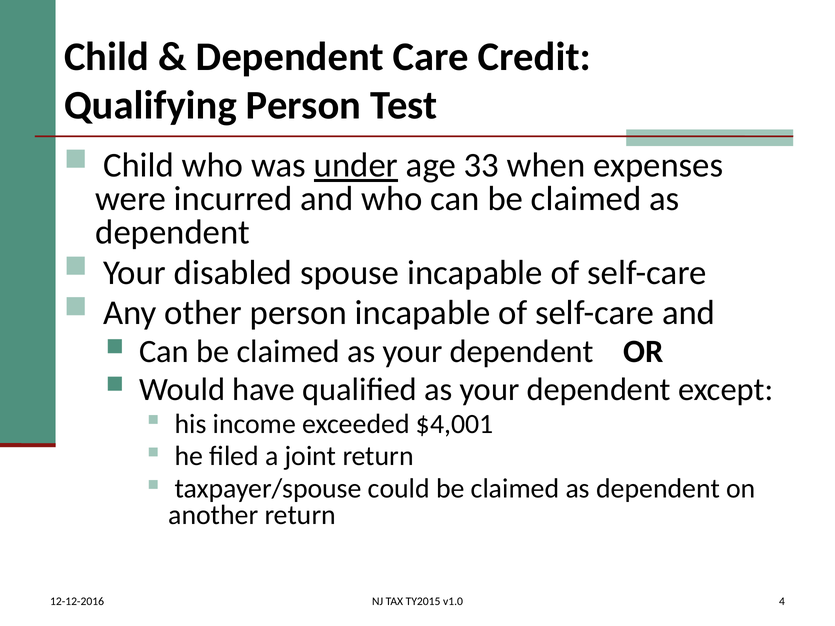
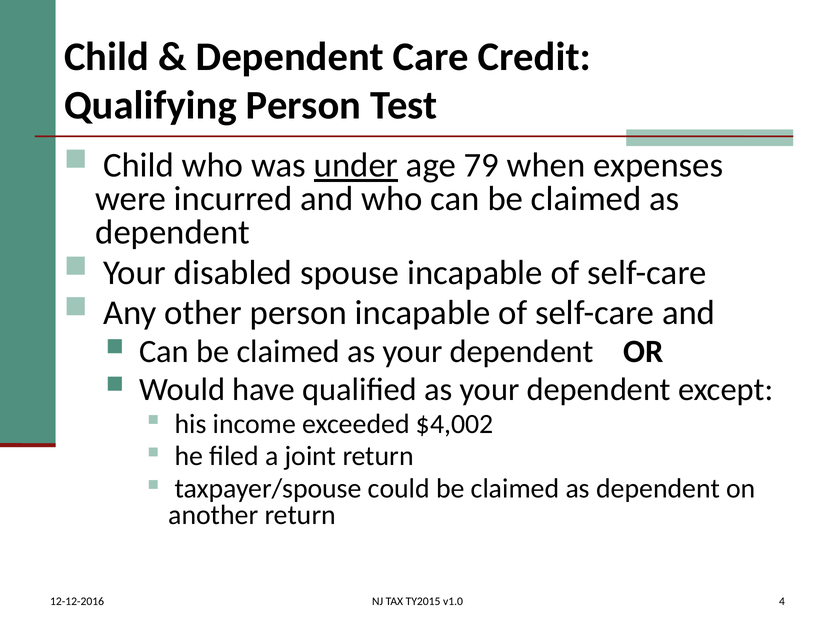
33: 33 -> 79 (481, 166)
$4,001: $4,001 -> $4,002 (455, 424)
